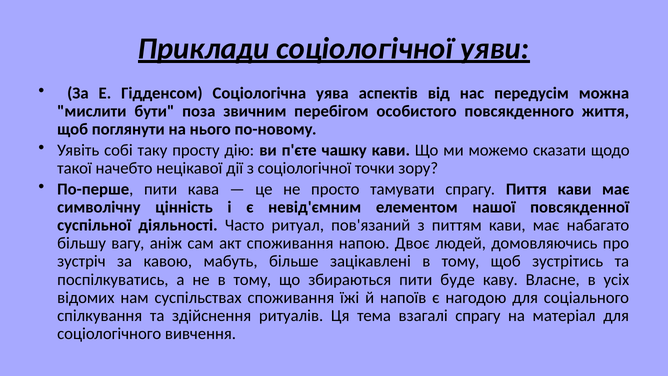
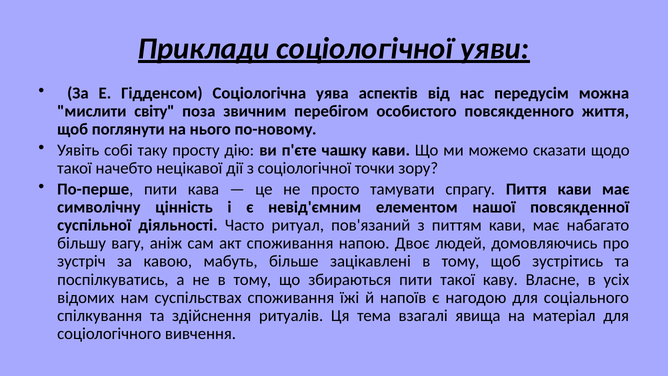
бути: бути -> світу (154, 111)
пити буде: буде -> такої (458, 279)
взагалі спрагу: спрагу -> явища (478, 315)
